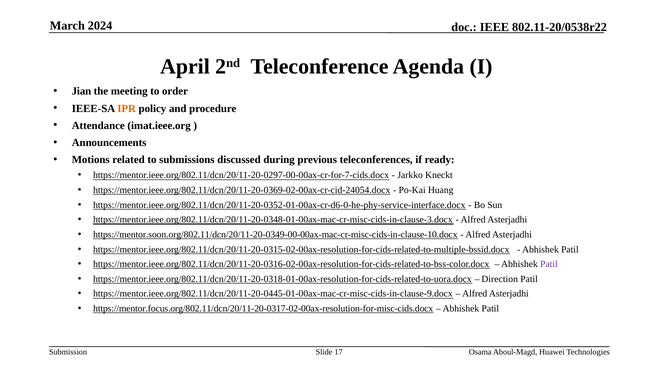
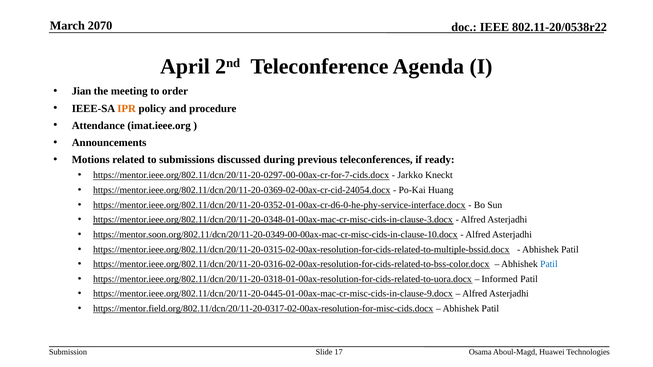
2024: 2024 -> 2070 (100, 26)
Patil colour: purple -> blue (549, 264)
Direction: Direction -> Informed (500, 279)
https://mentor.focus.org/802.11/dcn/20/11-20-0317-02-00ax-resolution-for-misc-cids.docx: https://mentor.focus.org/802.11/dcn/20/11-20-0317-02-00ax-resolution-for-misc-cids.docx -> https://mentor.field.org/802.11/dcn/20/11-20-0317-02-00ax-resolution-for-misc-cids.docx (263, 309)
